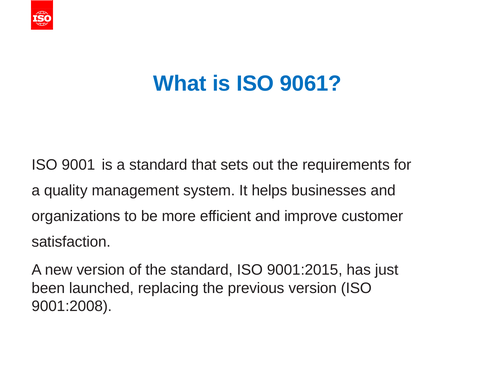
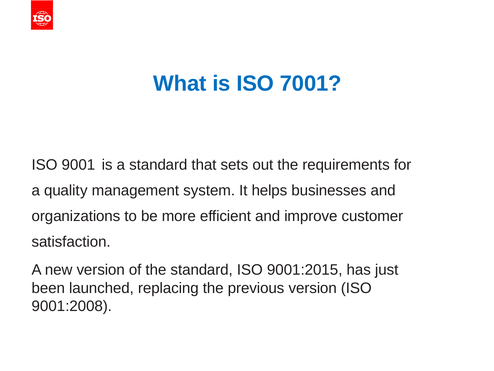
9061: 9061 -> 7001 (311, 84)
